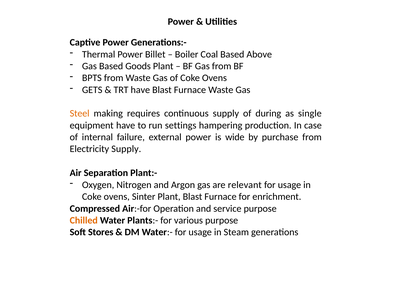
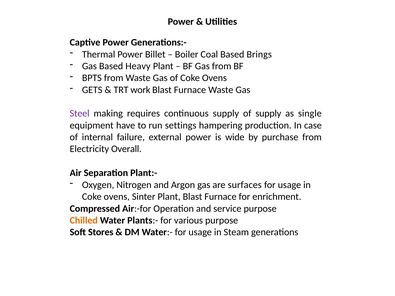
Above: Above -> Brings (259, 54)
Goods: Goods -> Heavy (138, 66)
TRT have: have -> work (140, 90)
Steel colour: orange -> purple (80, 114)
of during: during -> supply (268, 114)
Electricity Supply: Supply -> Overall (126, 149)
relevant: relevant -> surfaces (245, 185)
